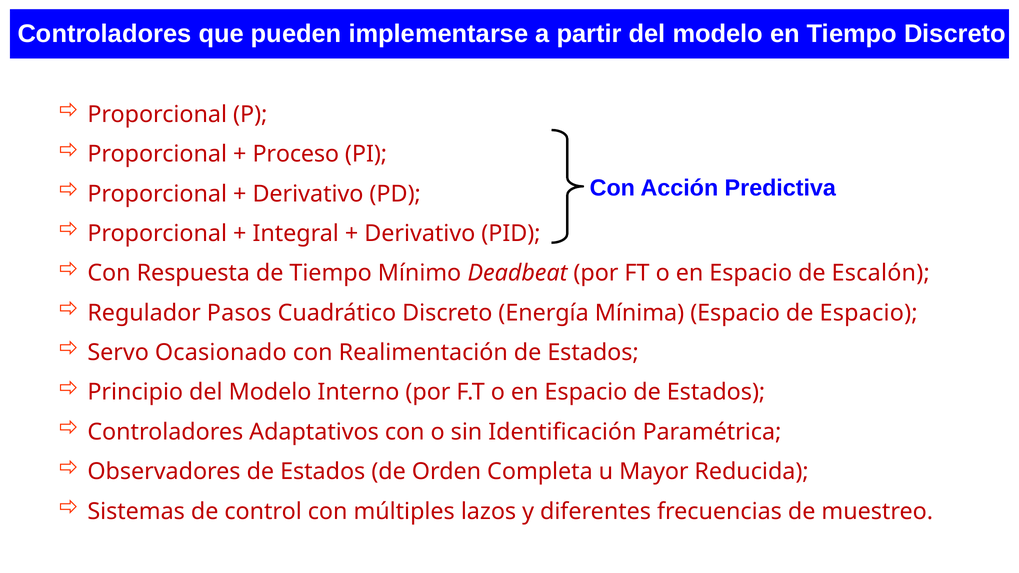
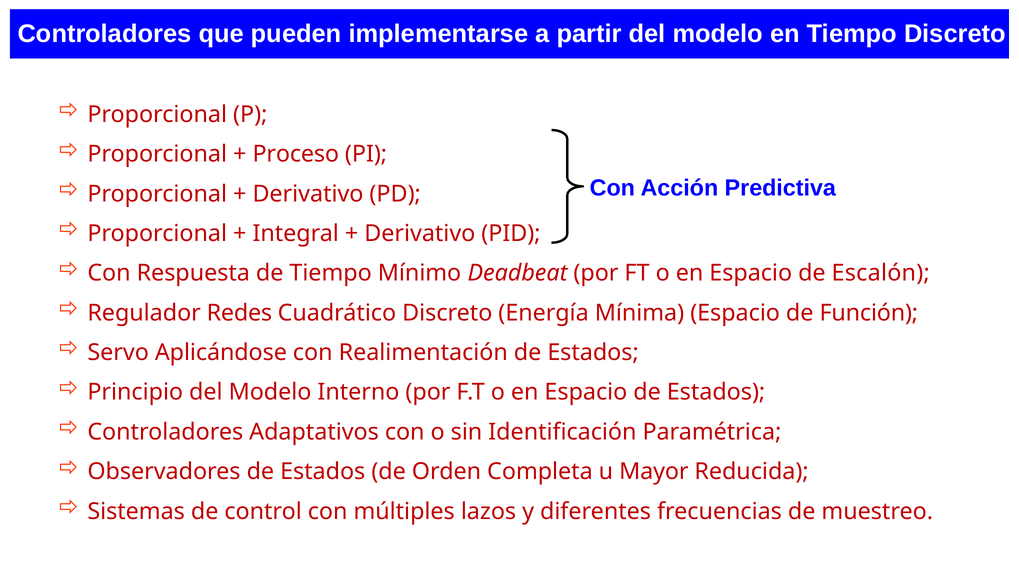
Pasos: Pasos -> Redes (239, 313)
de Espacio: Espacio -> Función (869, 313)
Ocasionado: Ocasionado -> Aplicándose (221, 353)
